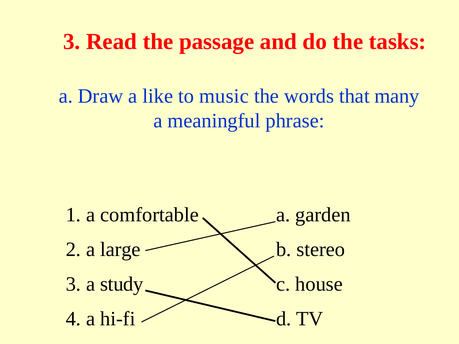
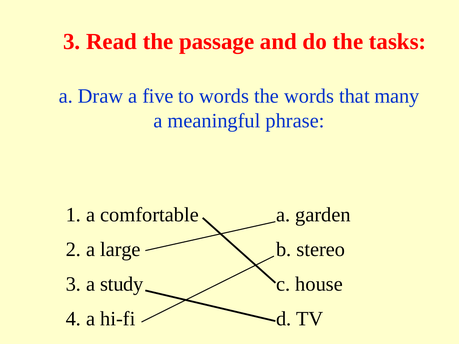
like: like -> five (158, 96)
to music: music -> words (224, 96)
